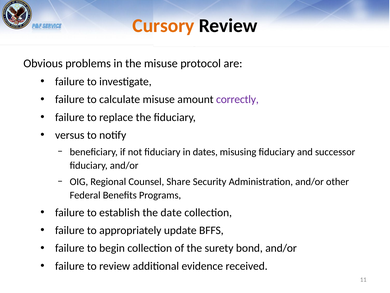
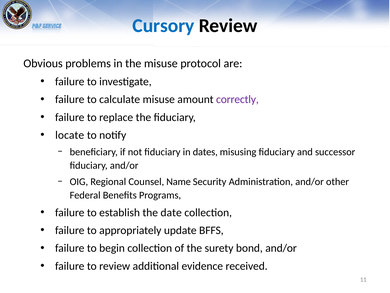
Cursory colour: orange -> blue (163, 26)
versus: versus -> locate (70, 135)
Share: Share -> Name (179, 181)
